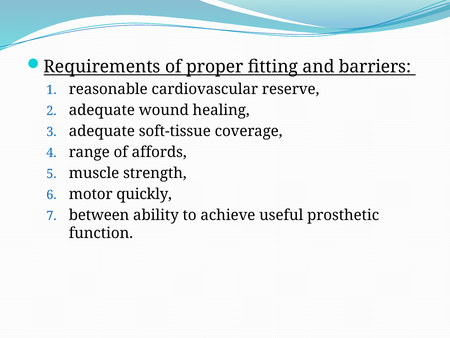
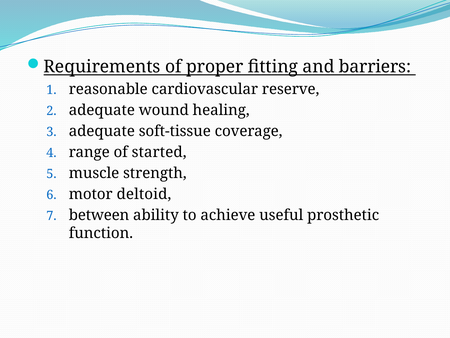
affords: affords -> started (159, 152)
quickly: quickly -> deltoid (144, 194)
